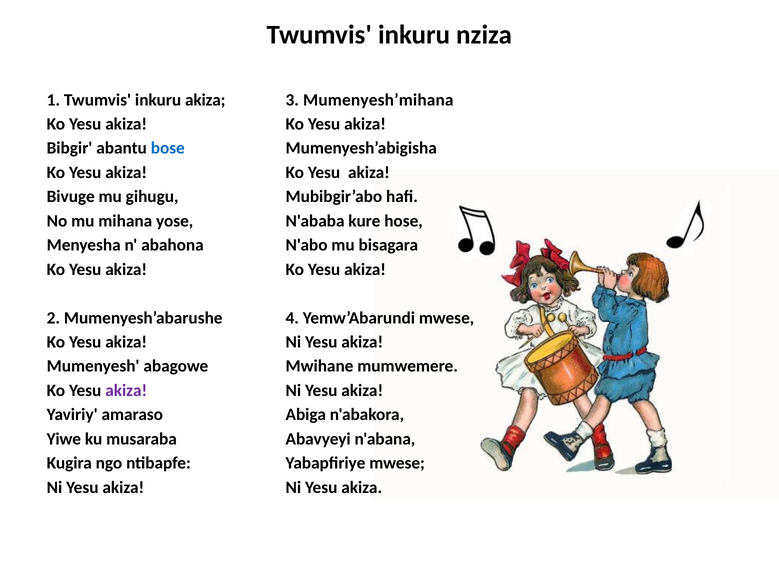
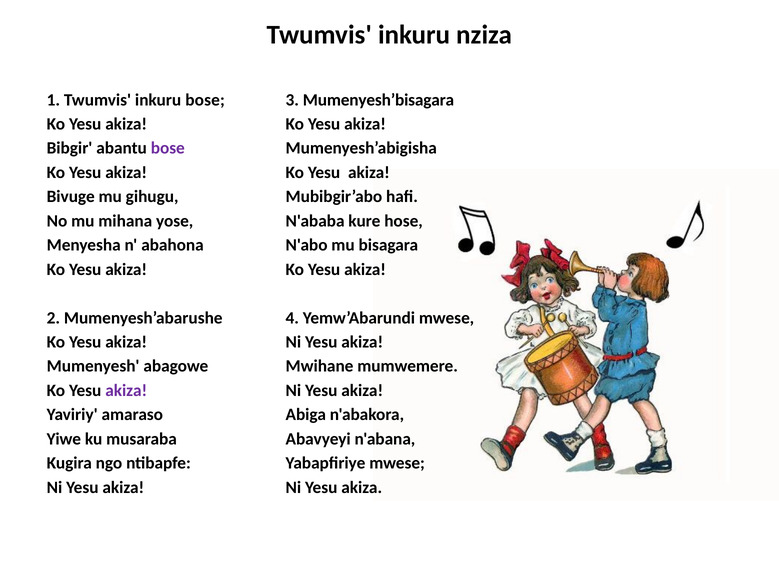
inkuru akiza: akiza -> bose (205, 100)
Mumenyesh’mihana: Mumenyesh’mihana -> Mumenyesh’bisagara (378, 100)
bose colour: blue -> purple (168, 148)
